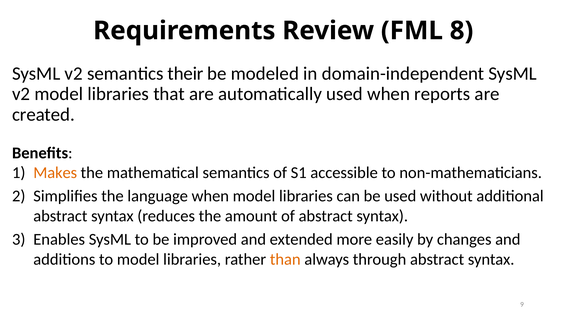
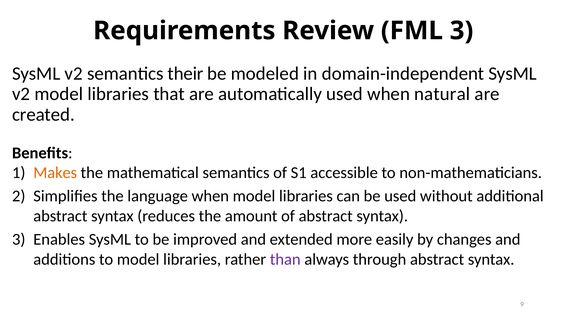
FML 8: 8 -> 3 (462, 31)
reports: reports -> natural (442, 94)
than colour: orange -> purple (285, 259)
